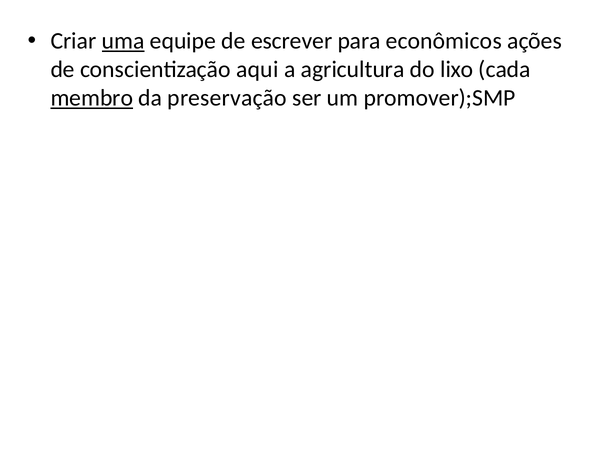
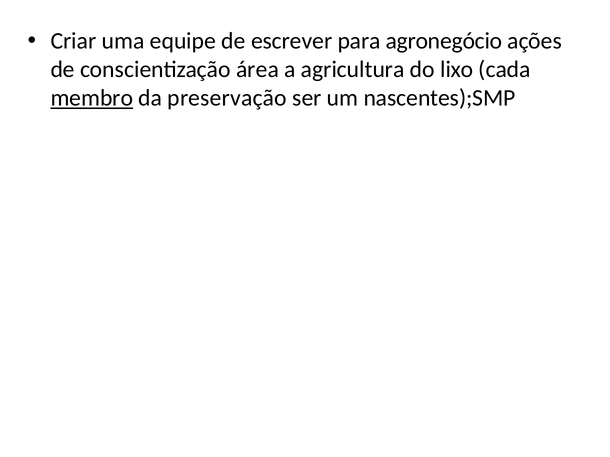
uma underline: present -> none (123, 41)
econômicos: econômicos -> agronegócio (444, 41)
aqui: aqui -> área (257, 70)
promover);SMP: promover);SMP -> nascentes);SMP (440, 98)
